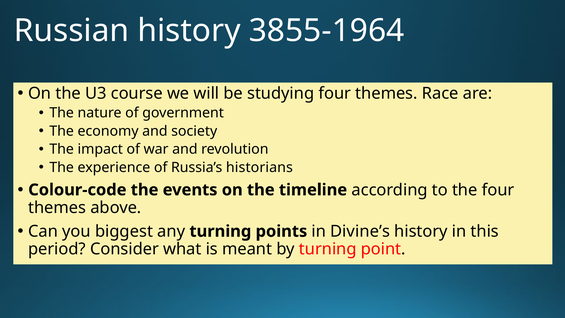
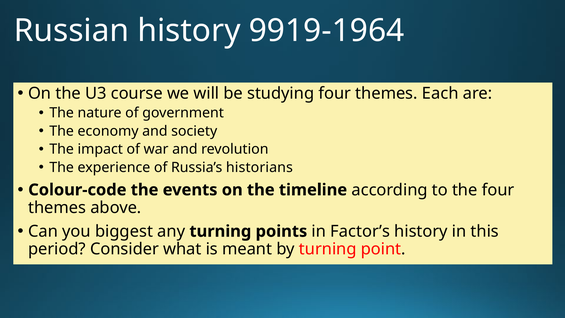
3855-1964: 3855-1964 -> 9919-1964 (327, 31)
Race: Race -> Each (440, 93)
Divine’s: Divine’s -> Factor’s (360, 231)
